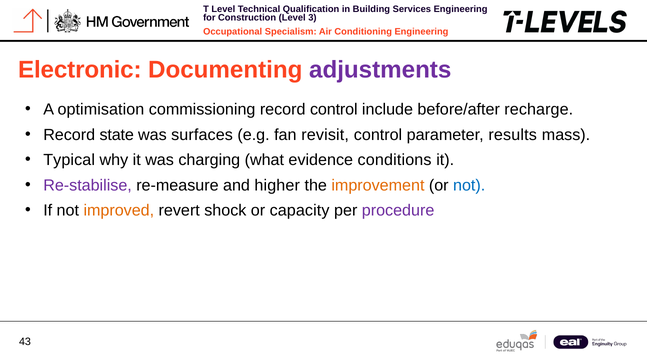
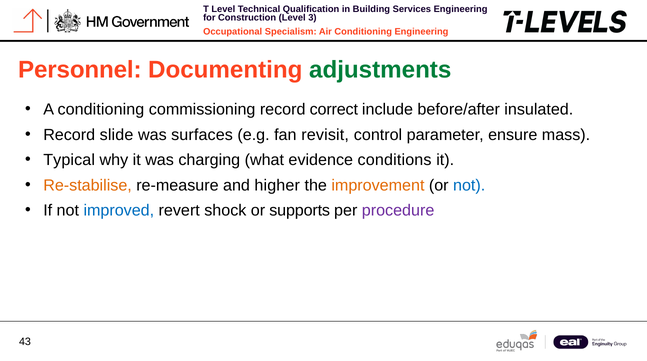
Electronic: Electronic -> Personnel (80, 70)
adjustments colour: purple -> green (380, 70)
A optimisation: optimisation -> conditioning (101, 110)
record control: control -> correct (334, 110)
recharge: recharge -> insulated (539, 110)
state: state -> slide (117, 135)
results: results -> ensure (513, 135)
Re-stabilise colour: purple -> orange (88, 186)
improved colour: orange -> blue (119, 211)
capacity: capacity -> supports (300, 211)
